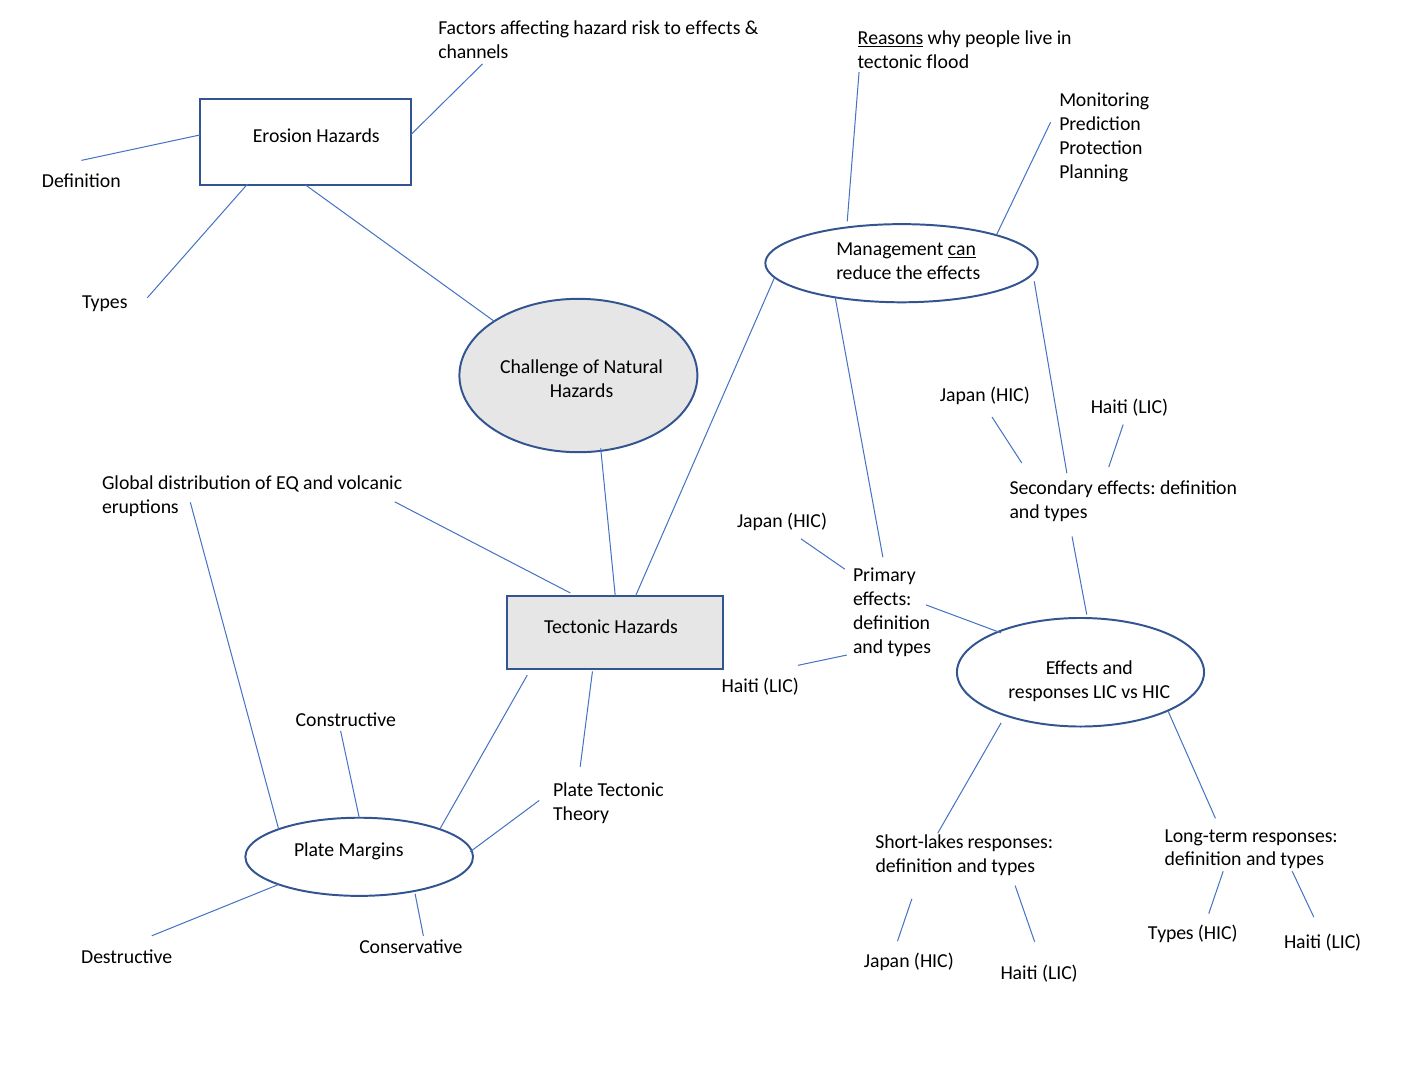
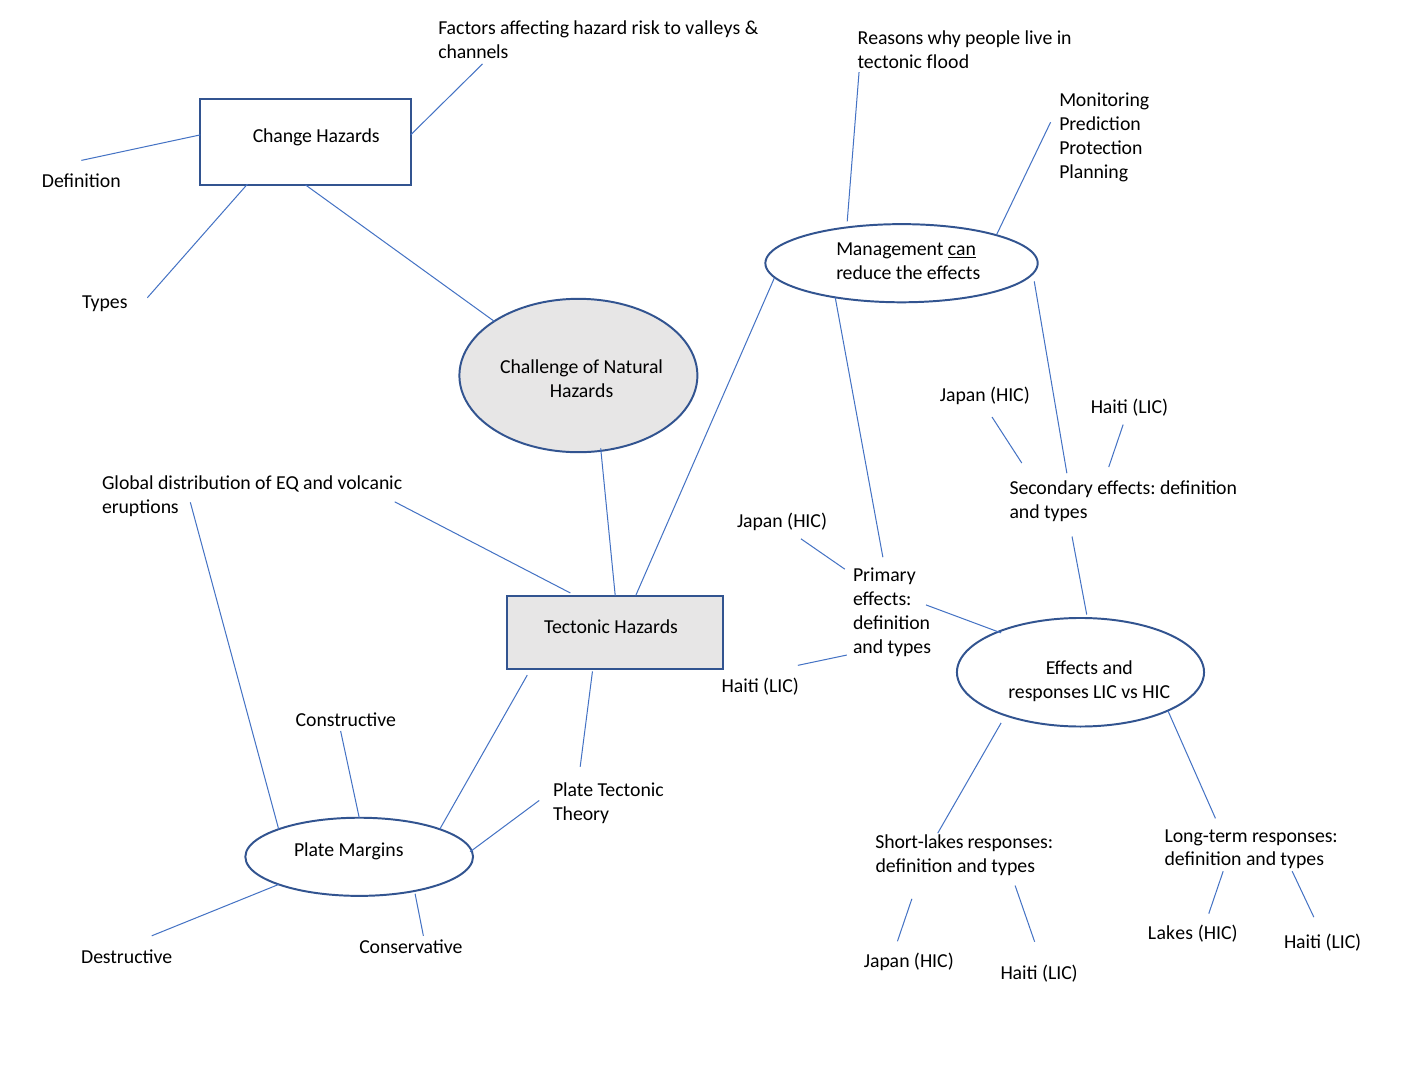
to effects: effects -> valleys (713, 28)
Reasons underline: present -> none (891, 38)
Erosion: Erosion -> Change (282, 136)
Types: Types -> Lakes (1171, 933)
